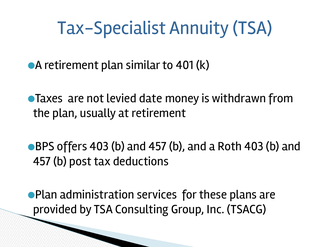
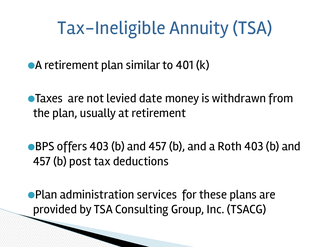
Tax-Specialist: Tax-Specialist -> Tax-Ineligible (112, 28)
